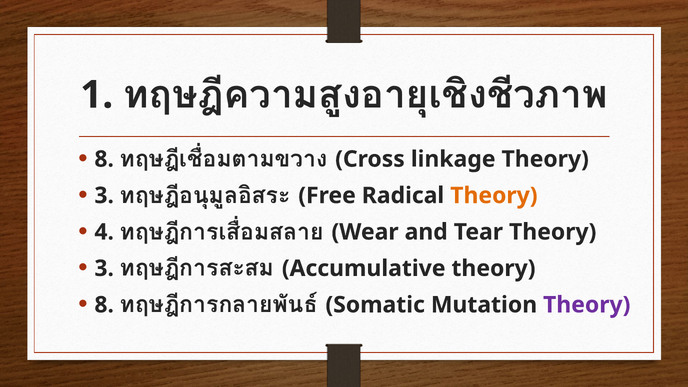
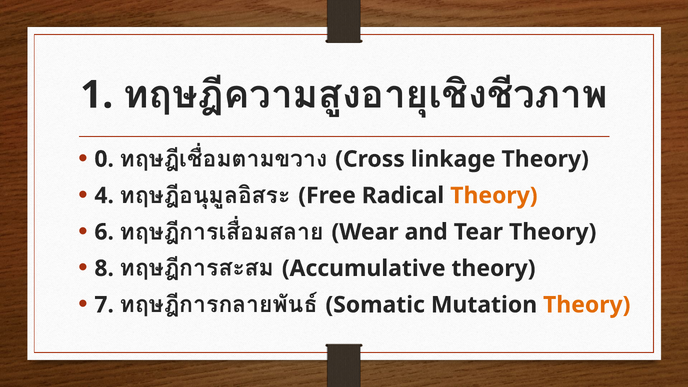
8: 8 -> 0 (104, 159)
3: 3 -> 4 (104, 196)
4: 4 -> 6 (104, 232)
3: 3 -> 8 (104, 268)
8: 8 -> 7 (104, 305)
Theory colour: purple -> orange (587, 305)
